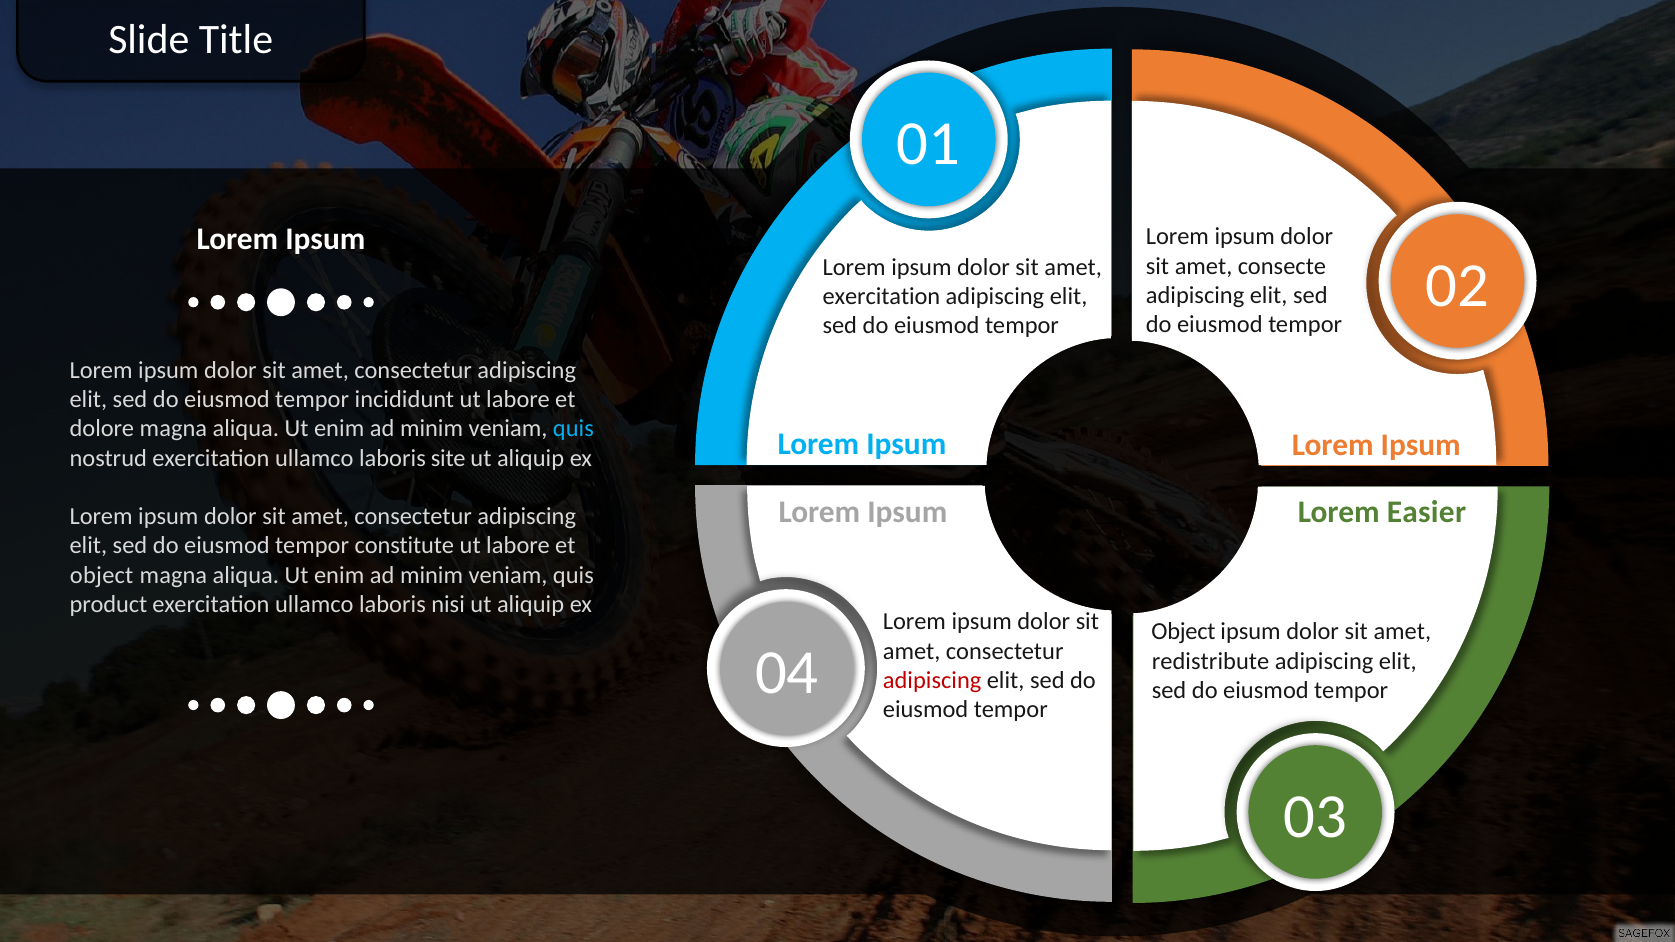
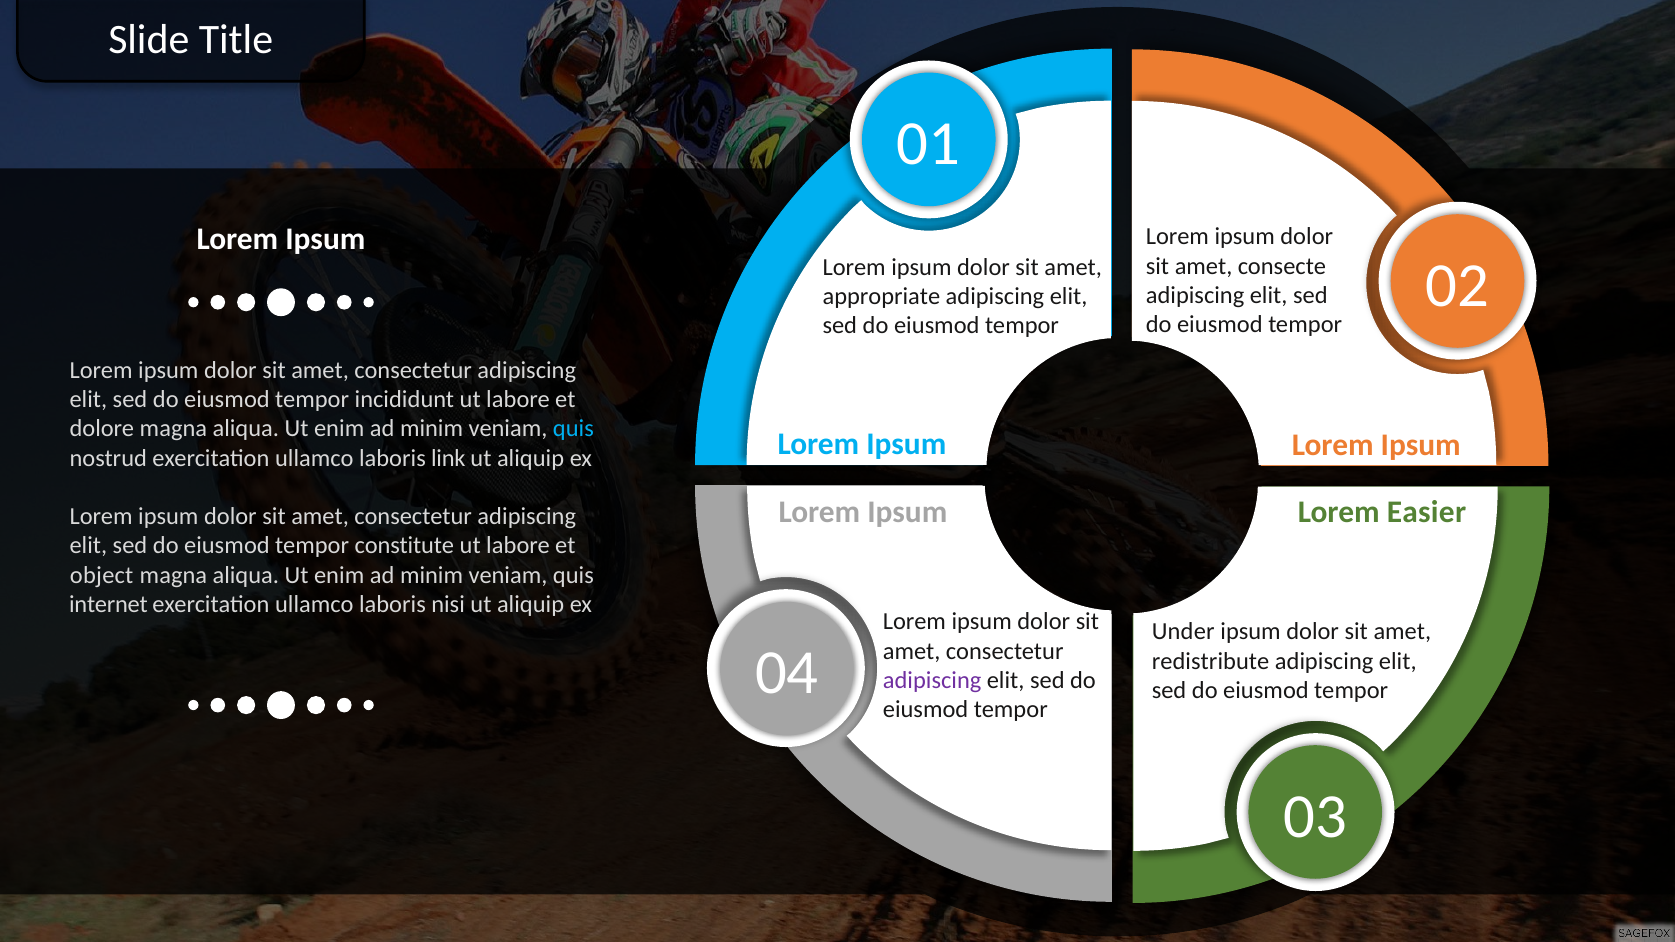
exercitation: exercitation -> appropriate (881, 296)
site: site -> link (448, 458)
product: product -> internet (108, 605)
Object: Object -> Under (1183, 632)
adipiscing colour: red -> purple (932, 681)
